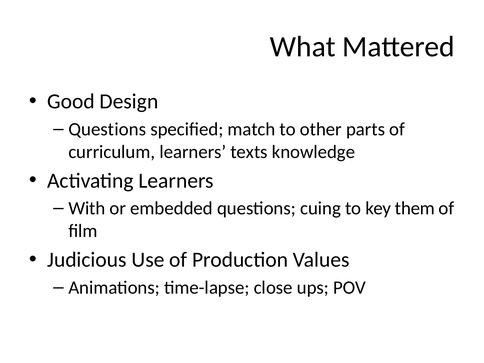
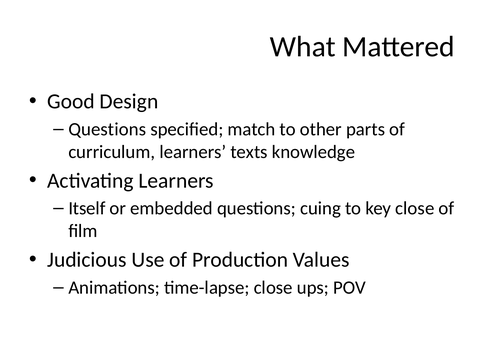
With: With -> Itself (87, 208)
key them: them -> close (415, 208)
